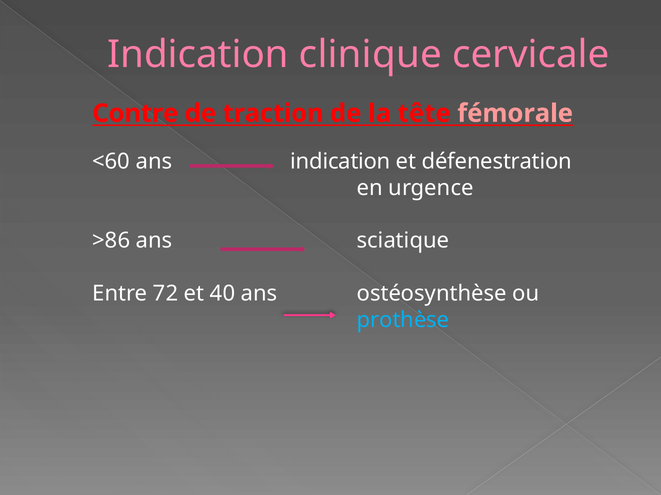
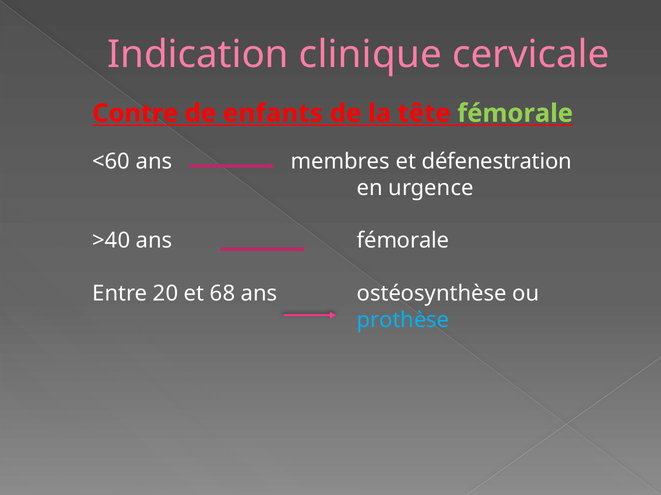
traction: traction -> enfants (273, 114)
fémorale colour: pink -> light green (515, 114)
ans indication: indication -> membres (340, 162)
>86: >86 -> >40 (111, 241)
ans sciatique: sciatique -> fémorale (403, 241)
72: 72 -> 20 (166, 294)
40: 40 -> 68 (223, 294)
